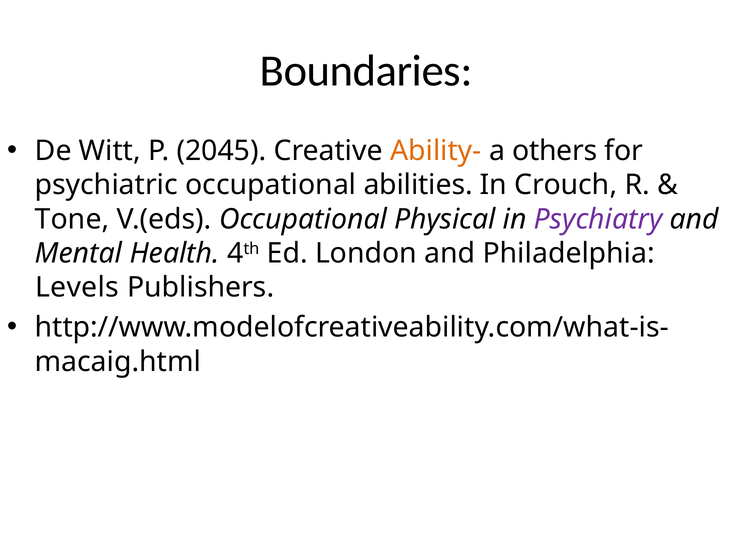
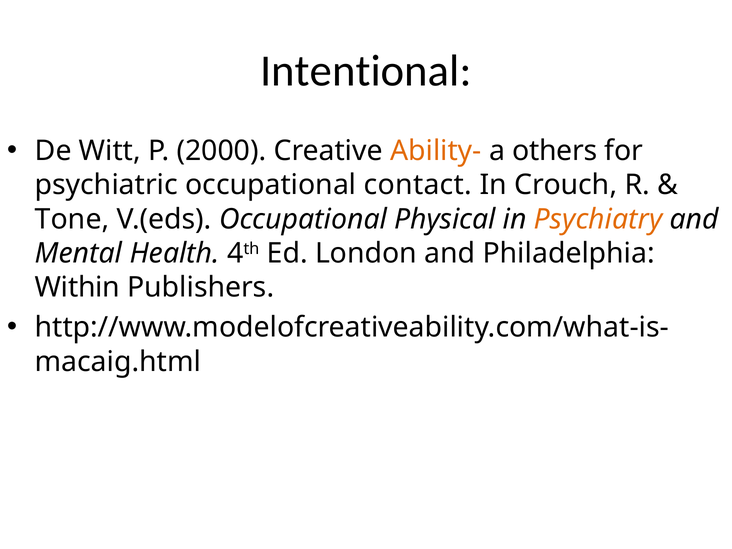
Boundaries: Boundaries -> Intentional (366, 71)
2045: 2045 -> 2000 (221, 151)
abilities: abilities -> contact (418, 185)
Psychiatry colour: purple -> orange (598, 219)
Levels: Levels -> Within (77, 288)
